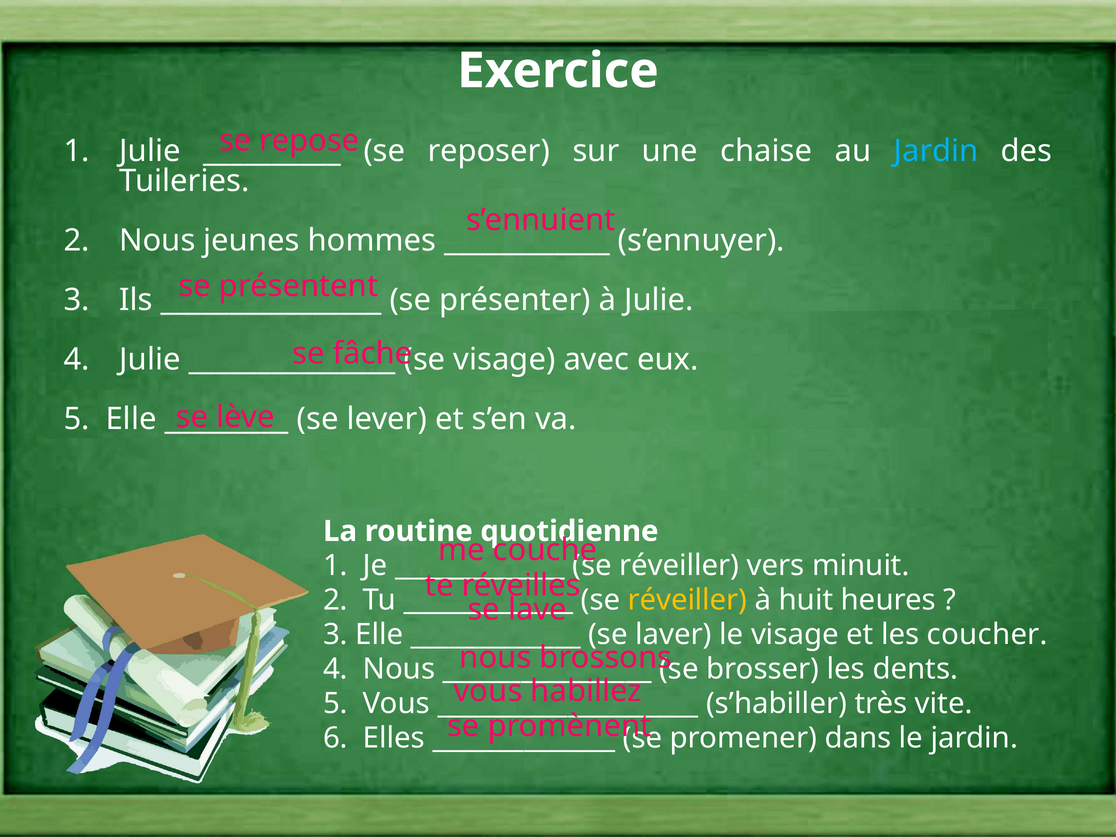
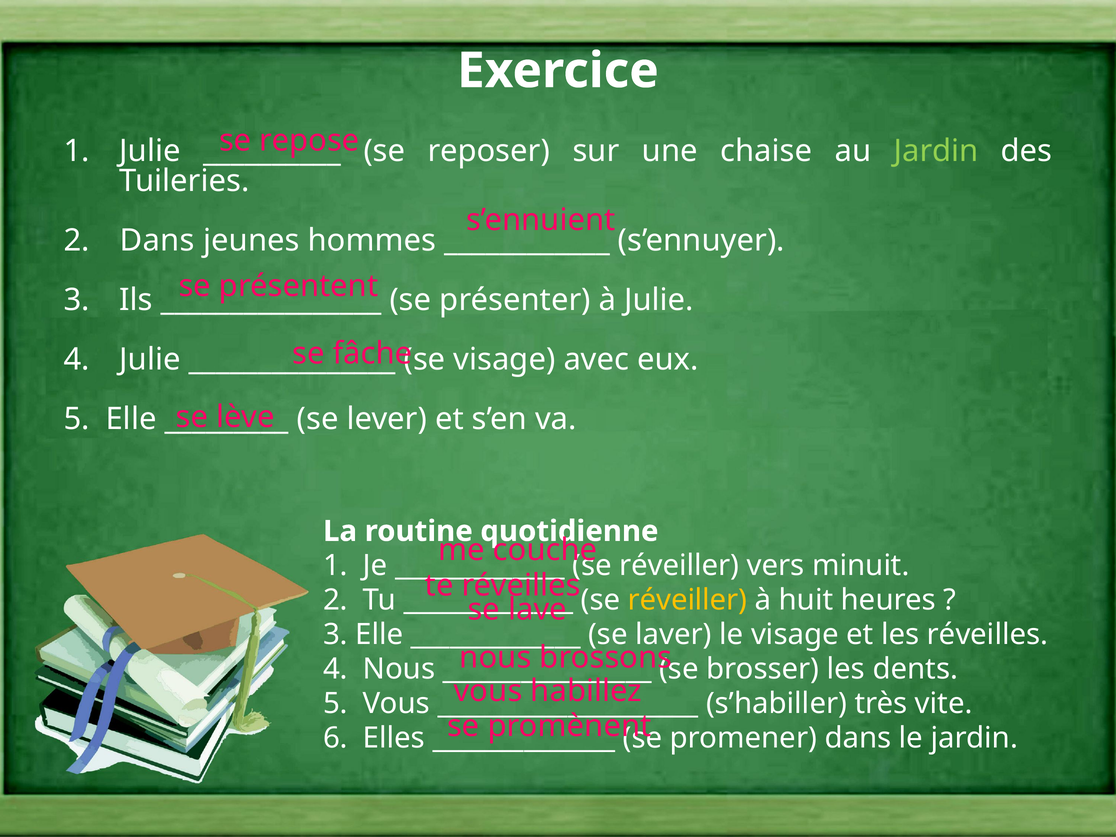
Jardin colour: light blue -> light green (936, 151)
2 Nous: Nous -> Dans (157, 240)
les coucher: coucher -> réveilles (987, 635)
